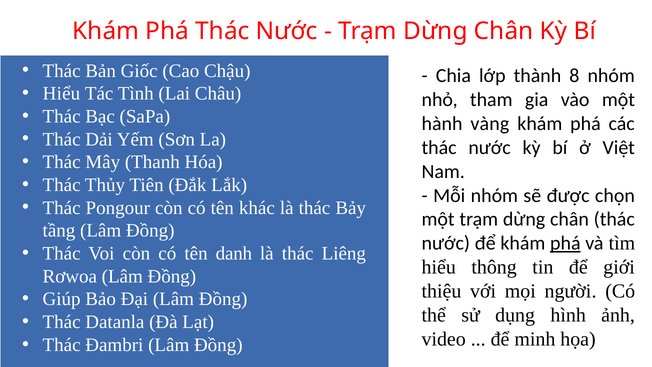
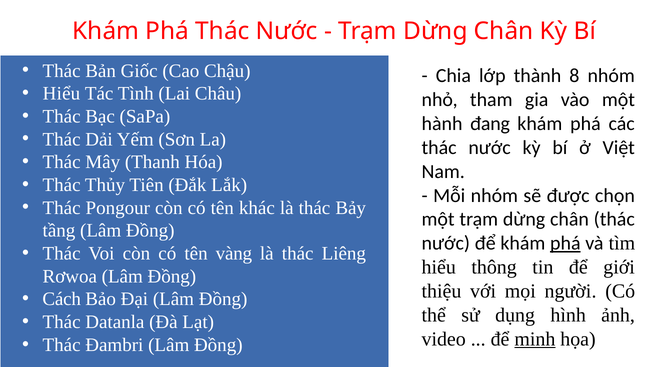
vàng: vàng -> đang (490, 124)
danh: danh -> vàng (234, 253)
Giúp: Giúp -> Cách (62, 299)
minh underline: none -> present (535, 339)
